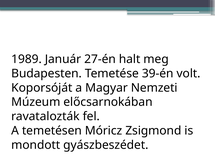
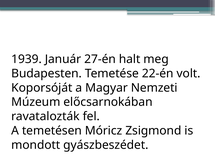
1989: 1989 -> 1939 (27, 59)
39-én: 39-én -> 22-én (158, 74)
